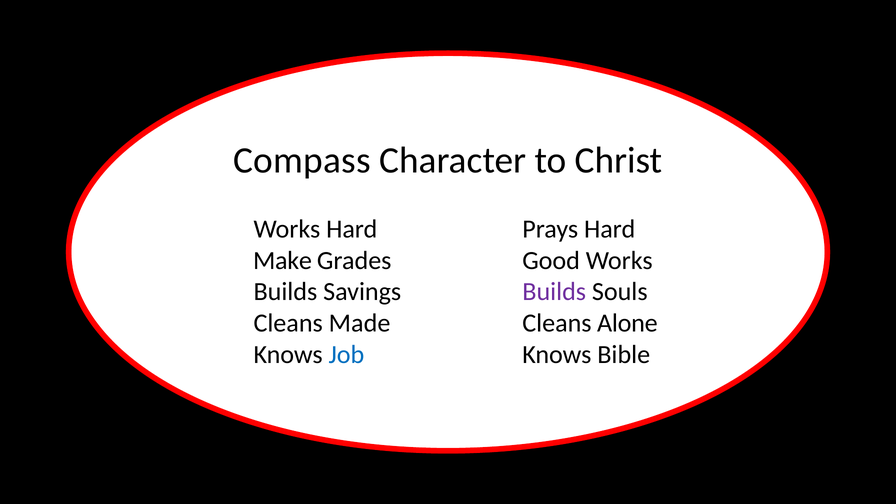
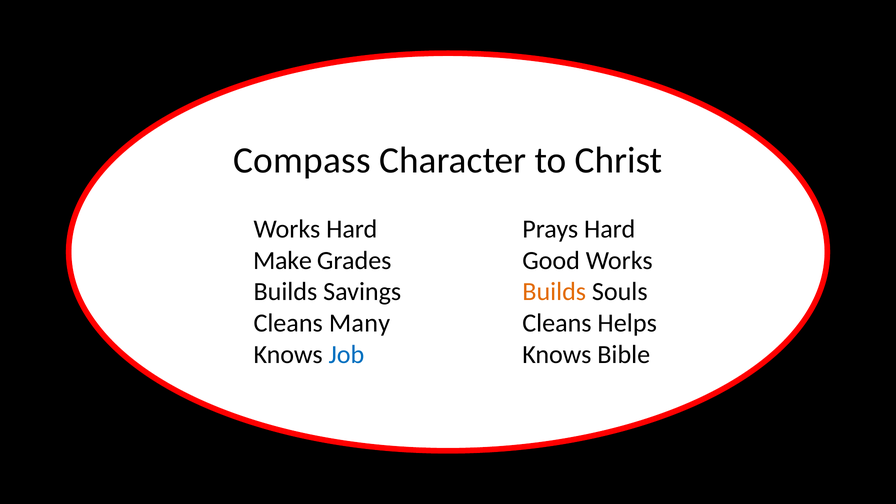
Builds colour: purple -> orange (554, 292)
Made: Made -> Many (359, 323)
Alone: Alone -> Helps (627, 323)
